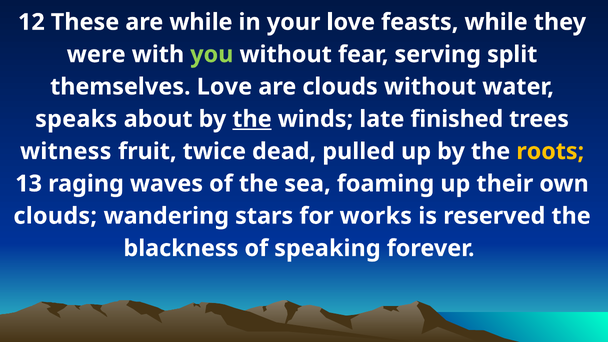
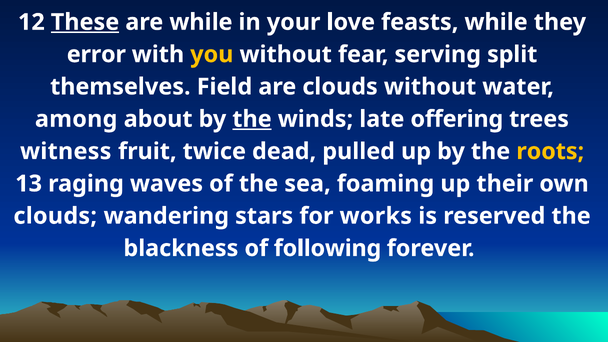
These underline: none -> present (85, 22)
were: were -> error (96, 54)
you colour: light green -> yellow (212, 54)
themselves Love: Love -> Field (224, 87)
speaks: speaks -> among (76, 119)
finished: finished -> offering (457, 119)
speaking: speaking -> following (328, 248)
